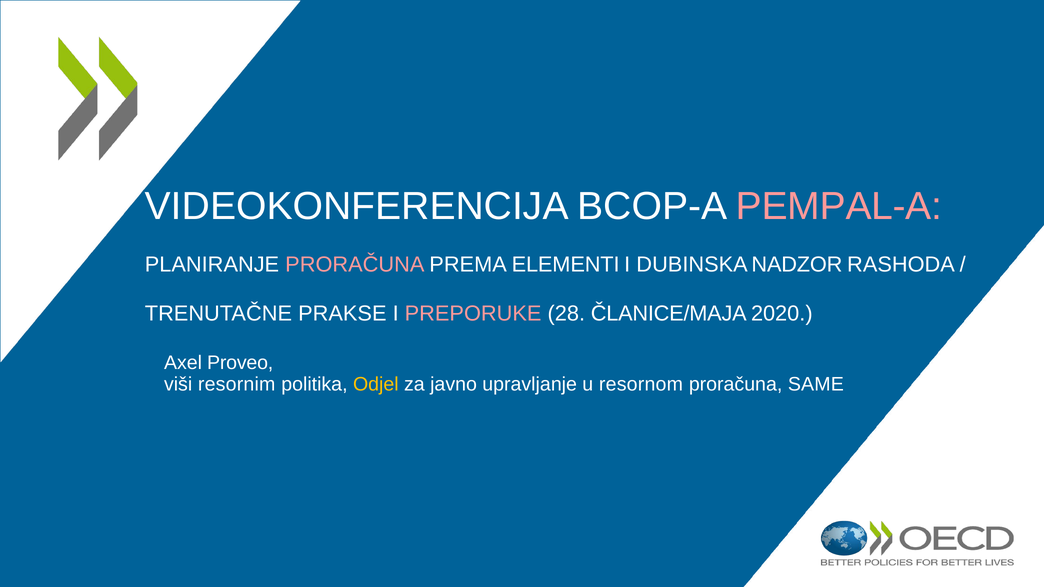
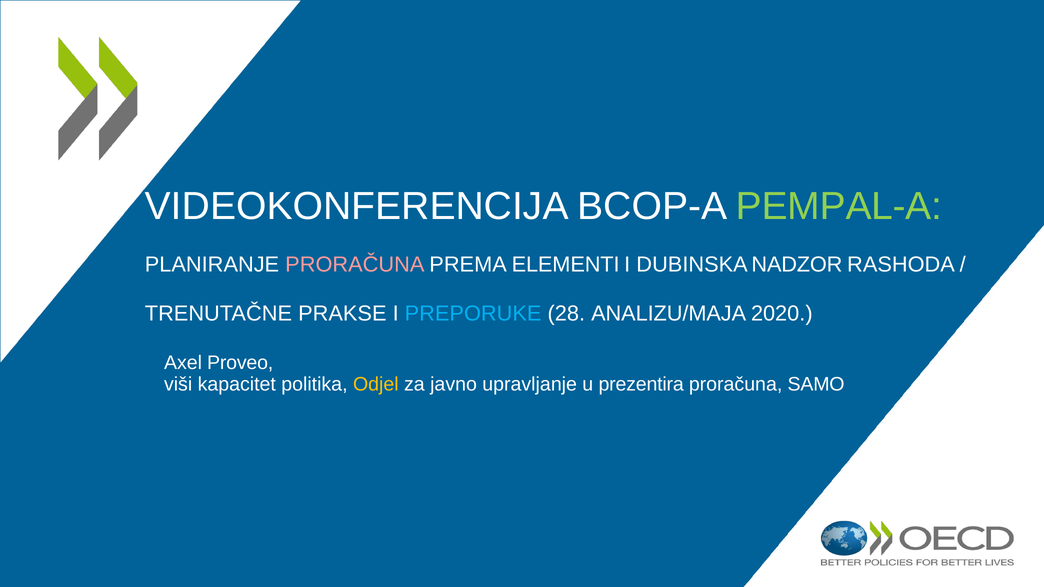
PEMPAL-A colour: pink -> light green (839, 206)
PREPORUKE colour: pink -> light blue (473, 314)
ČLANICE/MAJA: ČLANICE/MAJA -> ANALIZU/MAJA (669, 314)
resornim: resornim -> kapacitet (237, 385)
resornom: resornom -> prezentira (641, 385)
SAME: SAME -> SAMO (816, 385)
